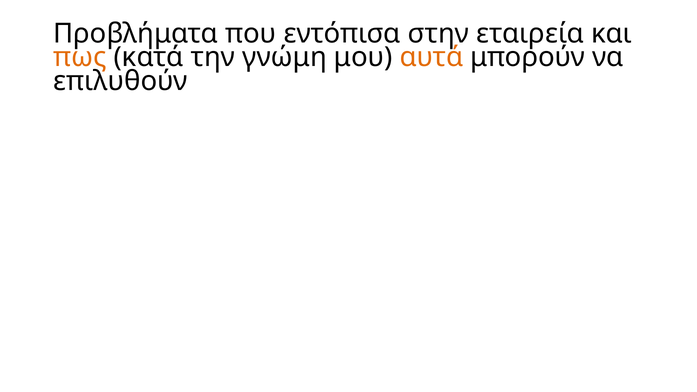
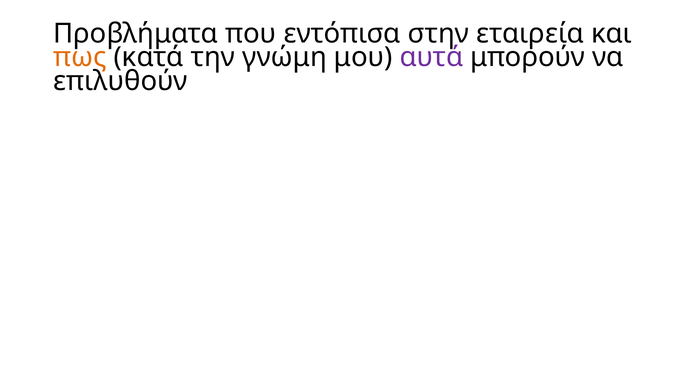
αυτά colour: orange -> purple (431, 57)
